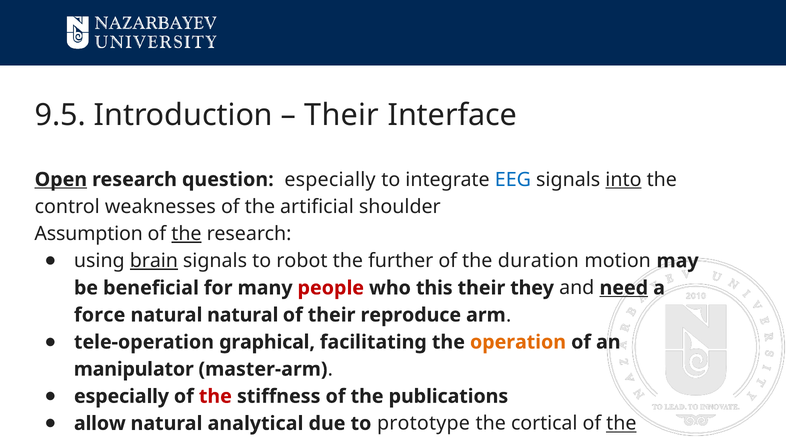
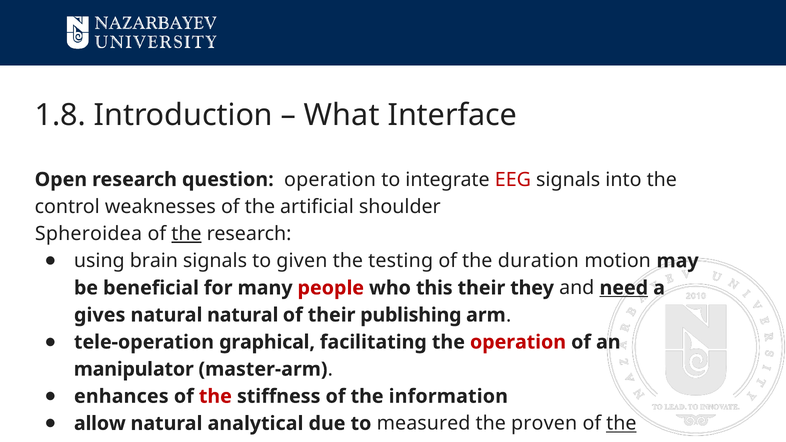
9.5: 9.5 -> 1.8 (60, 115)
Their: Their -> What (342, 115)
Open underline: present -> none (61, 180)
question especially: especially -> operation (330, 180)
EEG colour: blue -> red (513, 180)
into underline: present -> none (623, 180)
Assumption: Assumption -> Spheroidea (88, 234)
brain underline: present -> none (154, 261)
robot: robot -> given (302, 261)
further: further -> testing (401, 261)
force: force -> gives (100, 315)
reproduce: reproduce -> publishing (411, 315)
operation colour: orange -> red (518, 342)
especially: especially -> enhances (121, 396)
publications: publications -> information (448, 396)
prototype: prototype -> measured (424, 424)
cortical: cortical -> proven (544, 424)
